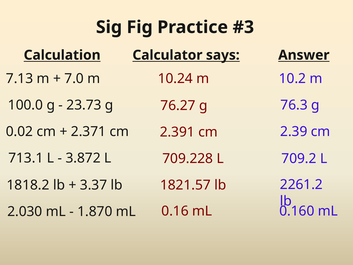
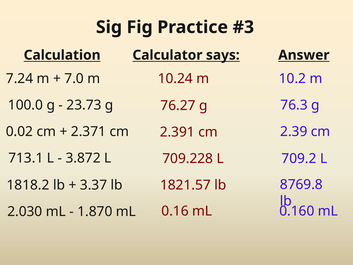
7.13: 7.13 -> 7.24 (20, 79)
2261.2: 2261.2 -> 8769.8 (301, 184)
